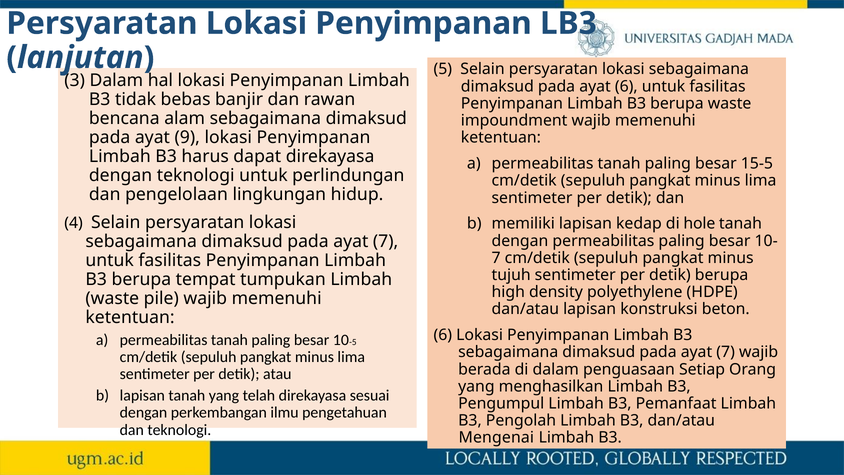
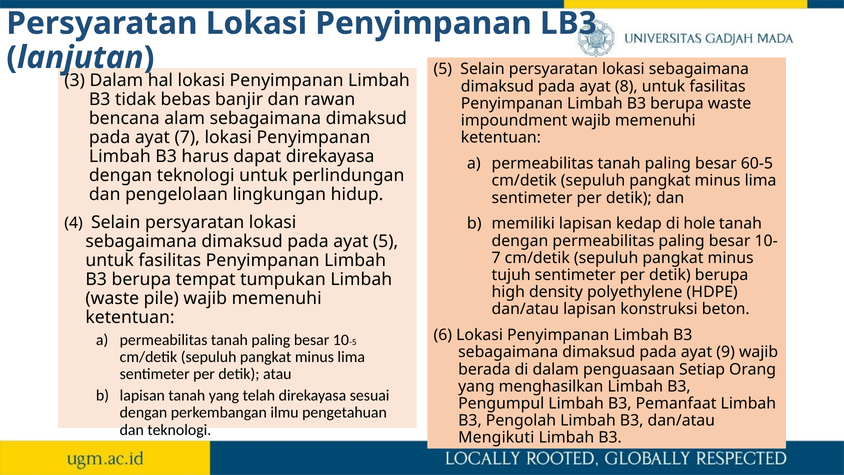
ayat 6: 6 -> 8 (626, 86)
ayat 9: 9 -> 7 (187, 138)
15-5: 15-5 -> 60-5 (757, 163)
7: 7 -> 5 (386, 241)
7: 7 -> 9 (726, 352)
Mengenai: Mengenai -> Mengikuti (496, 438)
